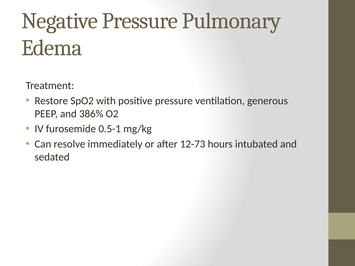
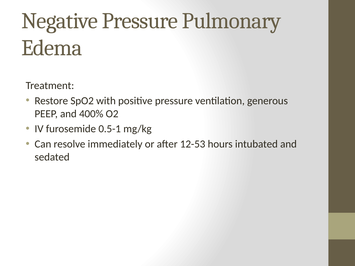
386%: 386% -> 400% (91, 114)
12-73: 12-73 -> 12-53 (193, 144)
